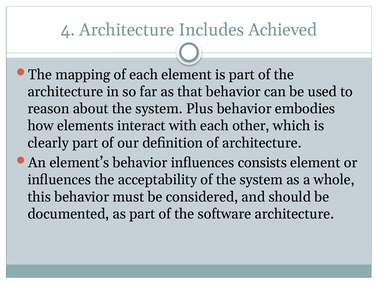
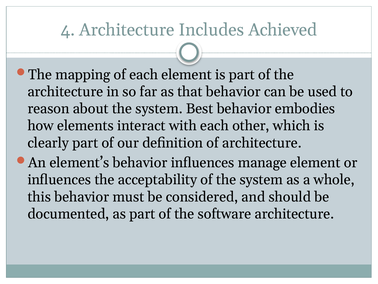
Plus: Plus -> Best (200, 109)
consists: consists -> manage (262, 162)
